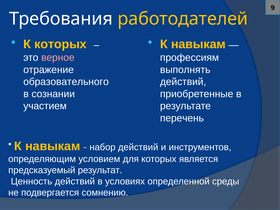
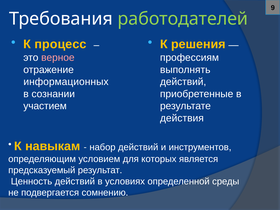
работодателей colour: yellow -> light green (183, 19)
К которых: которых -> процесс (60, 44)
навыкам: навыкам -> решения (198, 44)
образовательного: образовательного -> информационных (66, 82)
перечень: перечень -> действия (182, 118)
